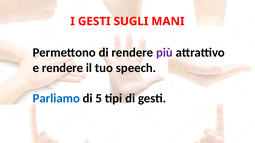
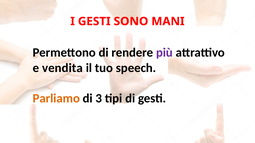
SUGLI: SUGLI -> SONO (131, 21)
e rendere: rendere -> vendita (62, 68)
Parliamo colour: blue -> orange (56, 99)
5: 5 -> 3 (99, 99)
